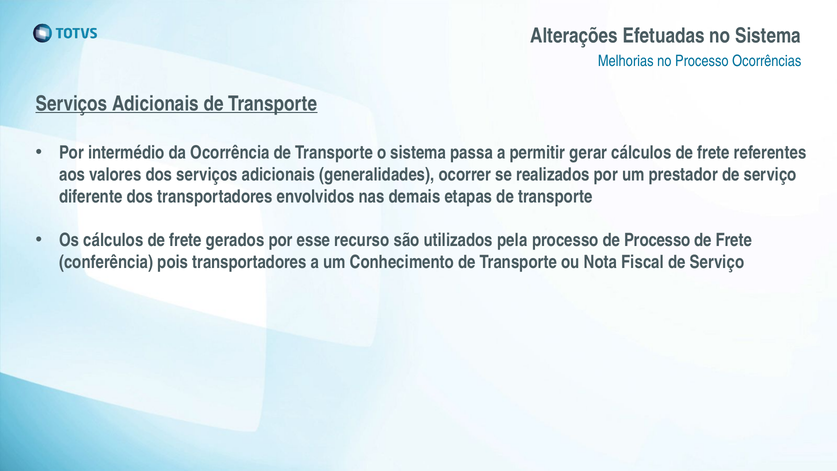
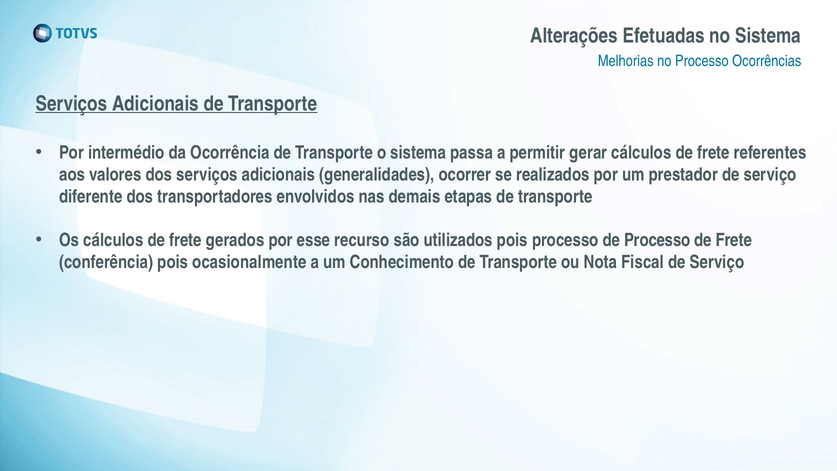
utilizados pela: pela -> pois (512, 240)
pois transportadores: transportadores -> ocasionalmente (249, 262)
